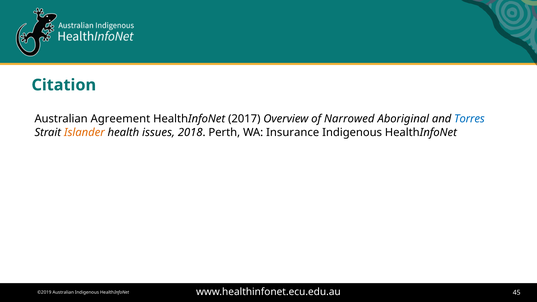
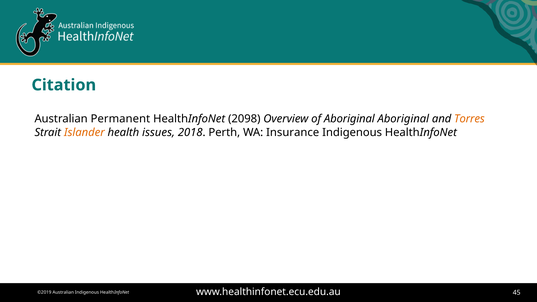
Agreement: Agreement -> Permanent (120, 119)
2017: 2017 -> 2098 (244, 119)
of Narrowed: Narrowed -> Aboriginal (349, 119)
Torres colour: blue -> orange (469, 119)
